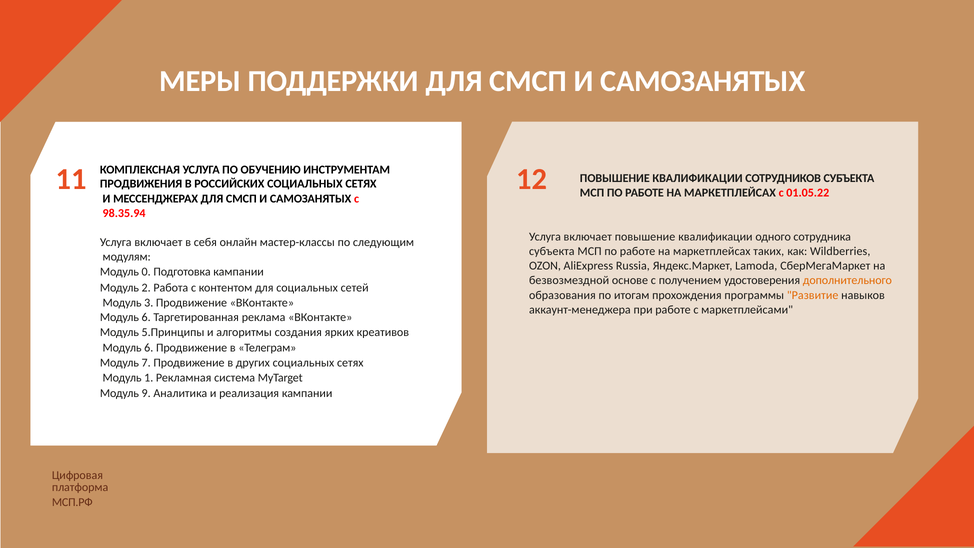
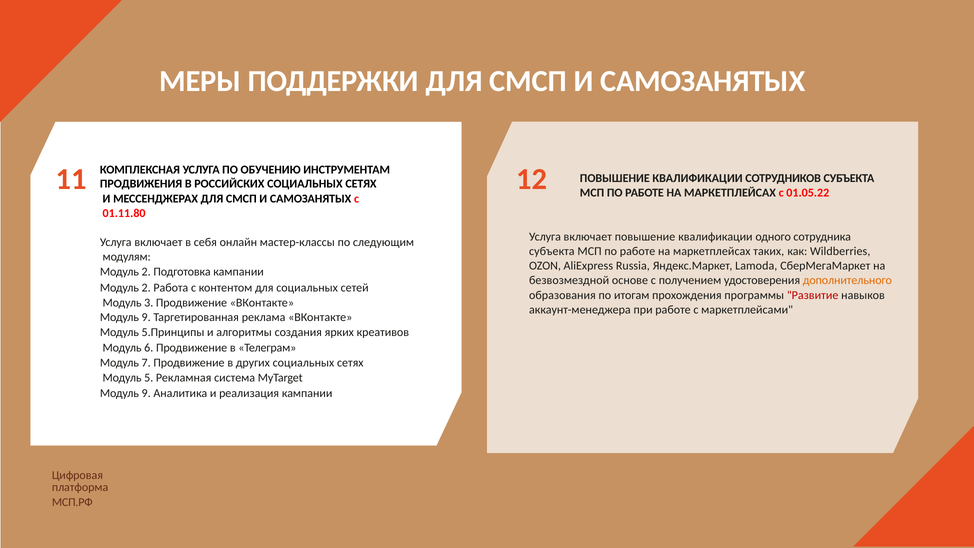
98.35.94: 98.35.94 -> 01.11.80 (124, 213)
0: 0 -> 2 (146, 272)
Развитие colour: orange -> red (813, 295)
6: 6 -> 9 (146, 317)
1: 1 -> 5 (149, 378)
